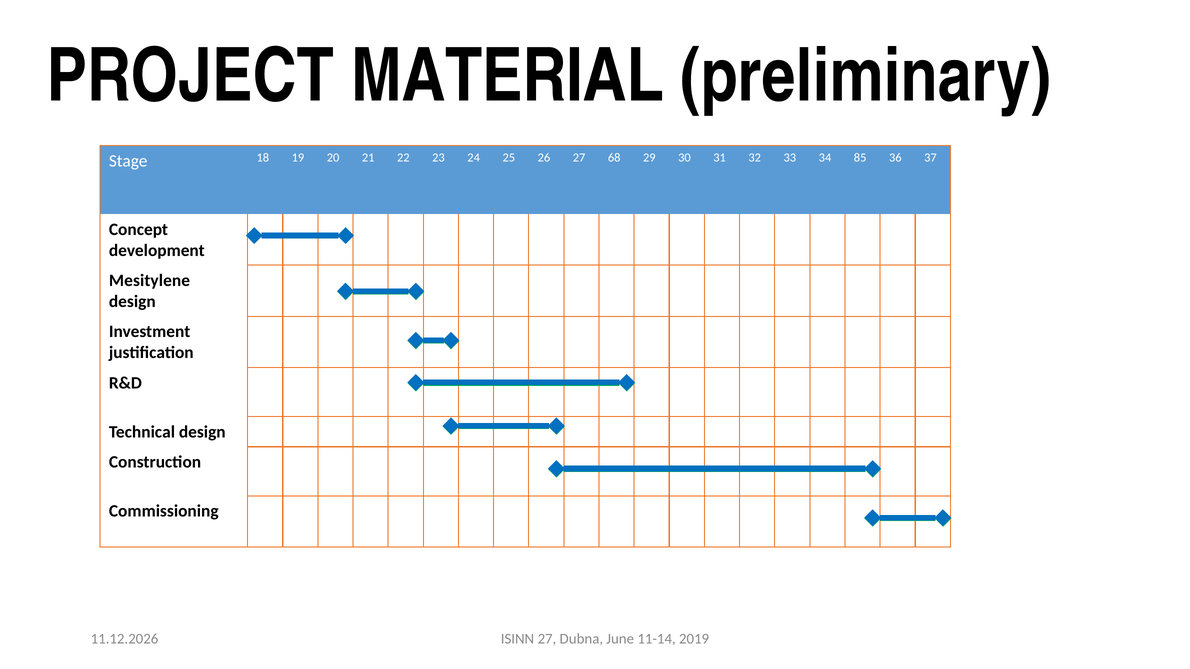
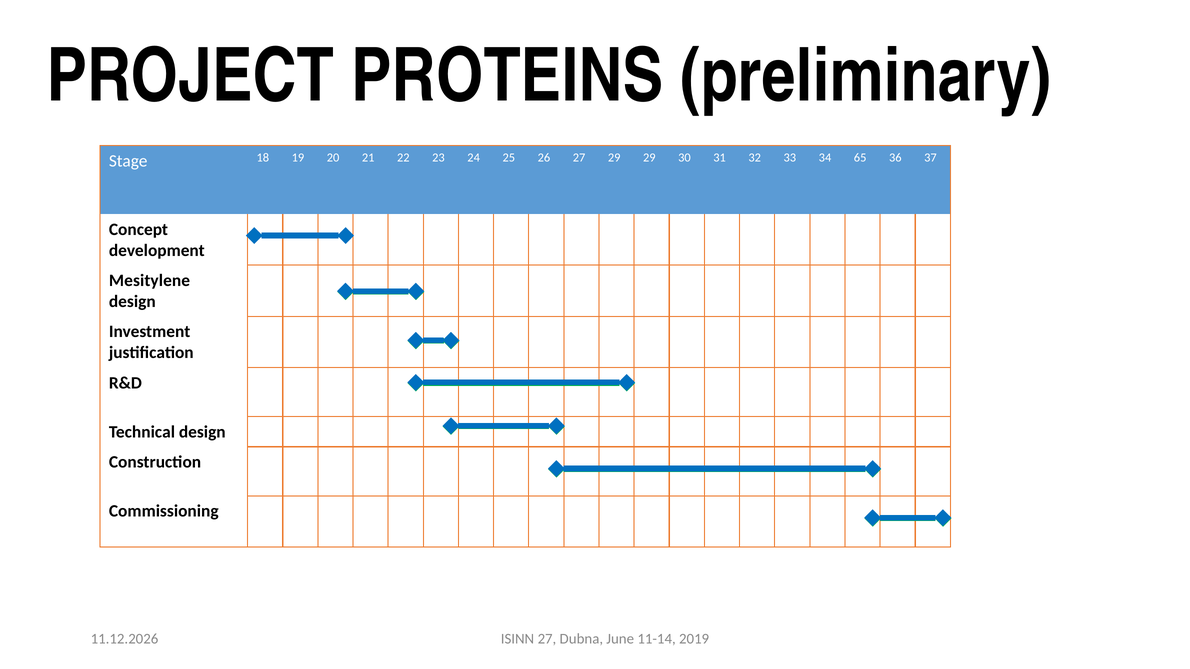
MATERIAL: MATERIAL -> PROTEINS (507, 76)
27 68: 68 -> 29 (614, 158)
85: 85 -> 65 (860, 158)
